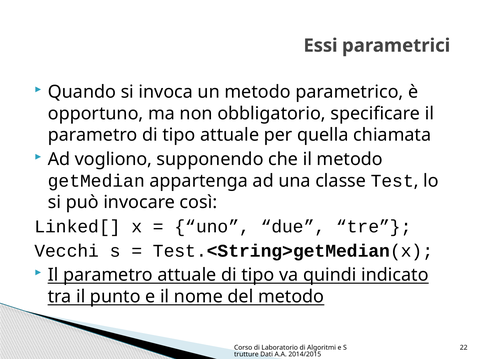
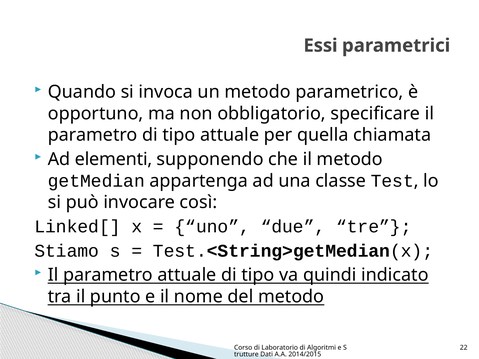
vogliono: vogliono -> elementi (114, 159)
Vecchi: Vecchi -> Stiamo (67, 251)
